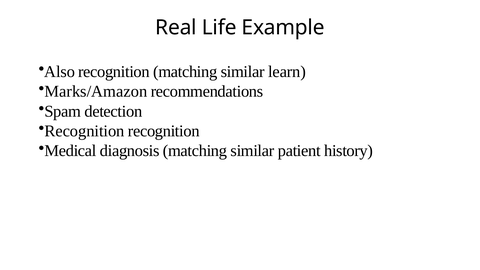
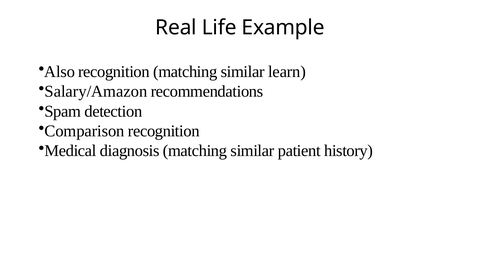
Marks/Amazon: Marks/Amazon -> Salary/Amazon (96, 91)
Recognition: Recognition -> Comparison (85, 131)
